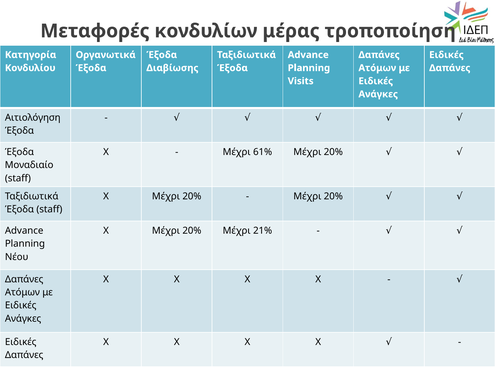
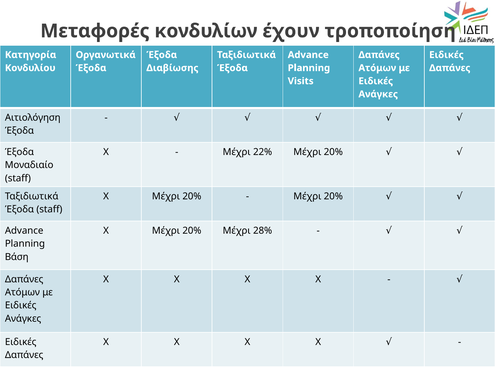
μέρας: μέρας -> έχουν (291, 31)
61%: 61% -> 22% (263, 152)
21%: 21% -> 28% (263, 231)
Νέου: Νέου -> Βάση (17, 257)
